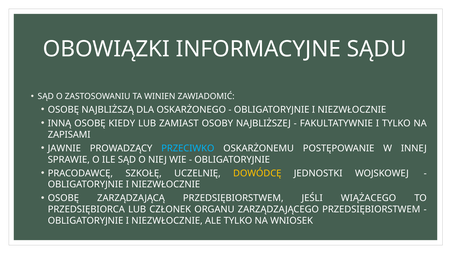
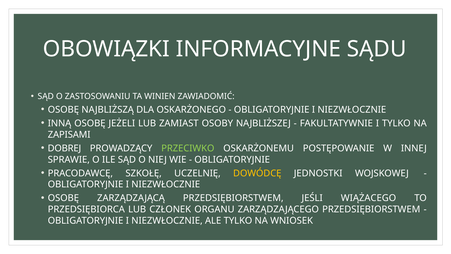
KIEDY: KIEDY -> JEŻELI (122, 123)
JAWNIE: JAWNIE -> DOBREJ (64, 148)
PRZECIWKO colour: light blue -> light green (188, 148)
